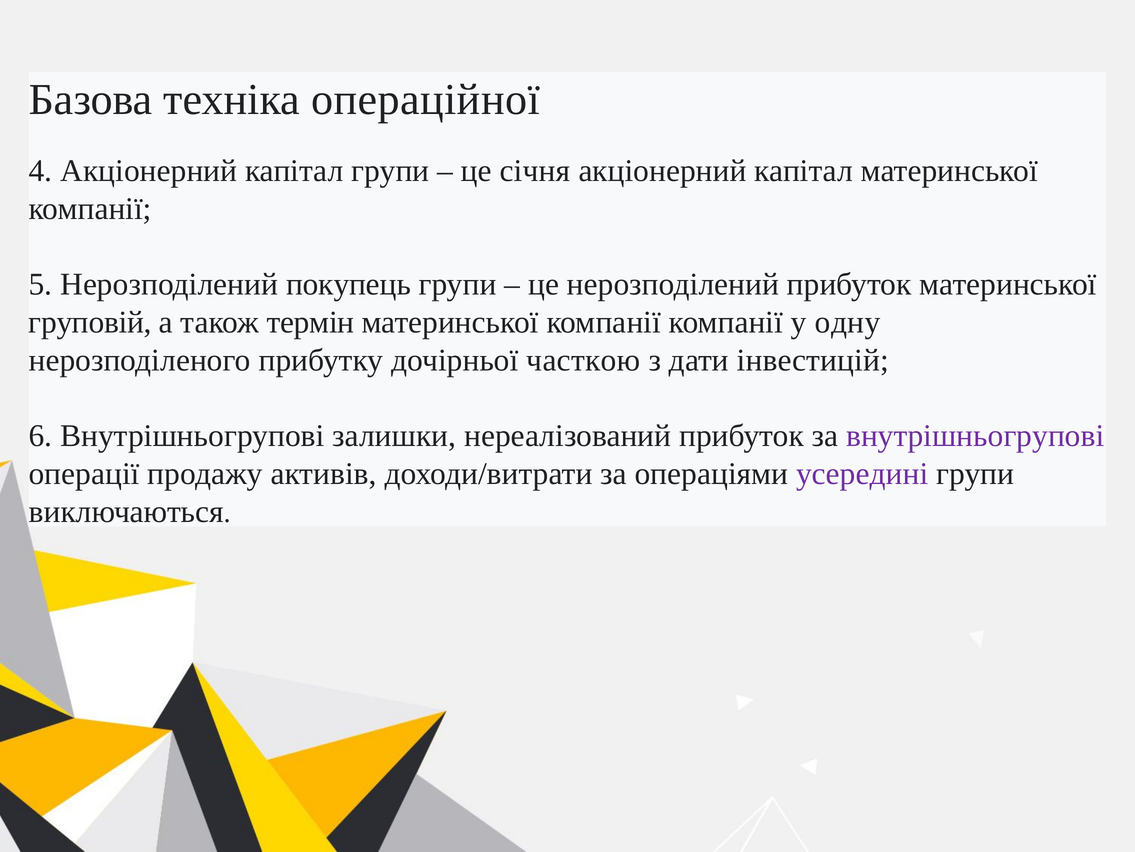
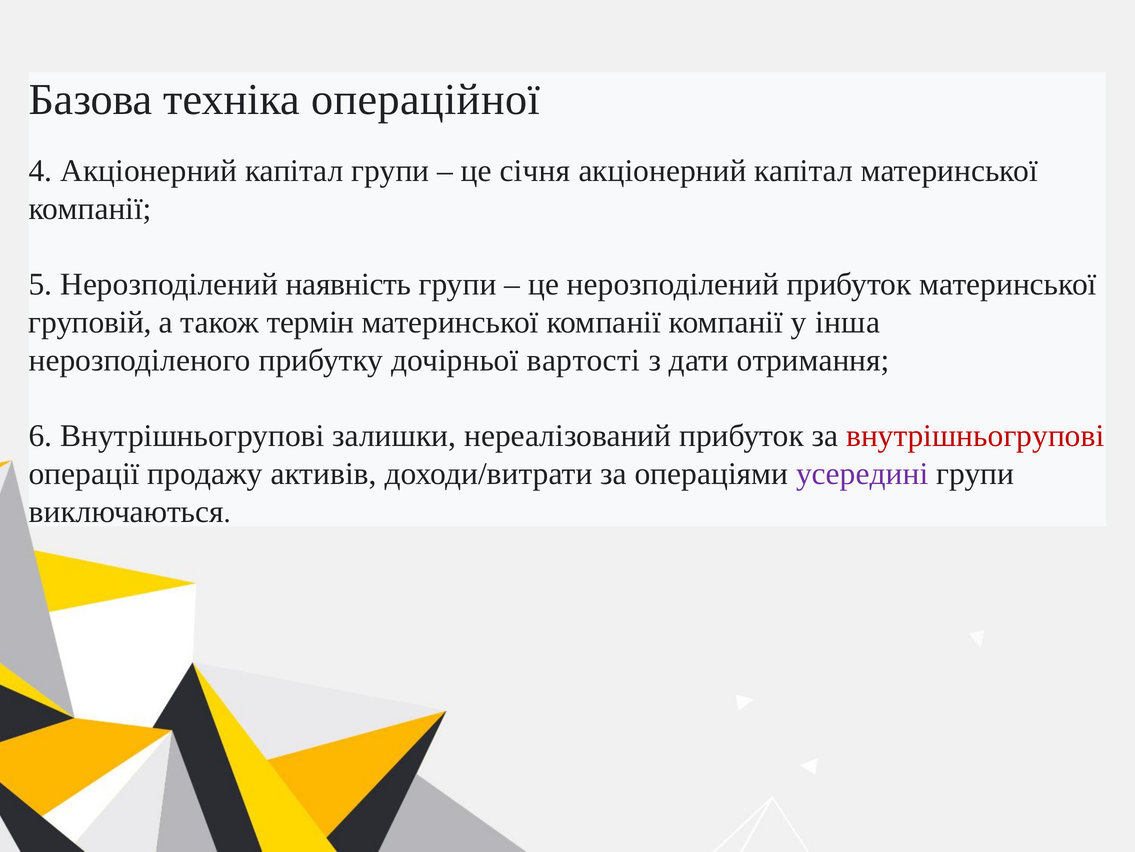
покупець: покупець -> наявність (349, 284)
одну: одну -> інша (848, 322)
часткою: часткою -> вартості (583, 360)
інвестицій: інвестицій -> отримання (813, 360)
внутрішньогрупові colour: purple -> red (975, 436)
